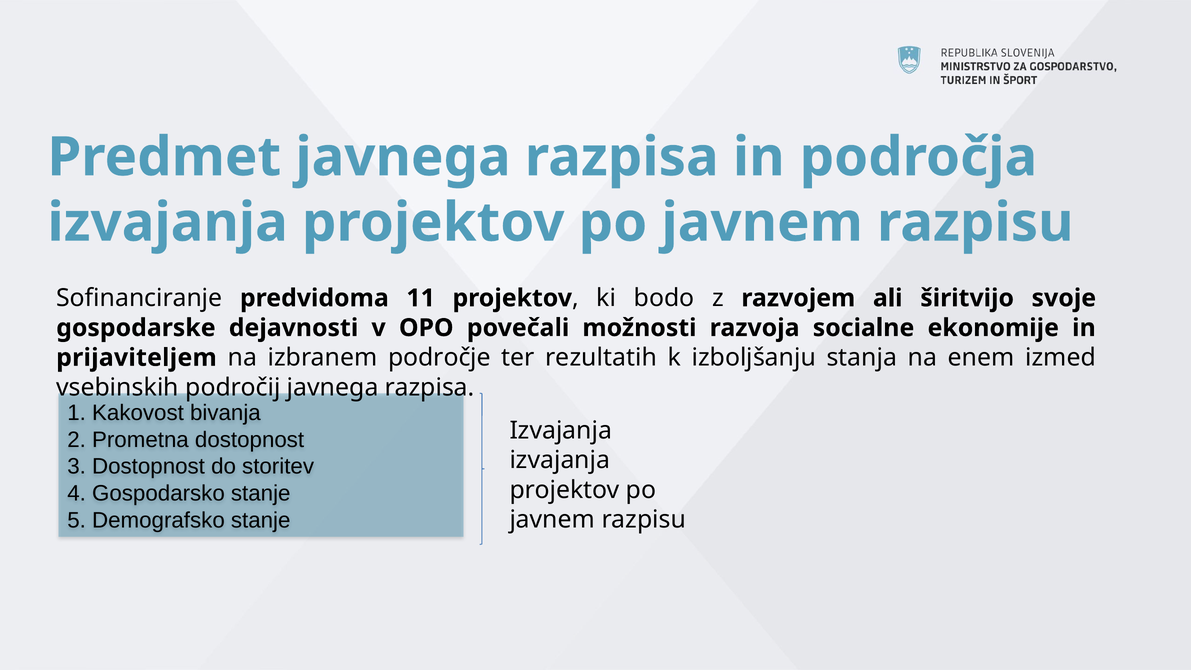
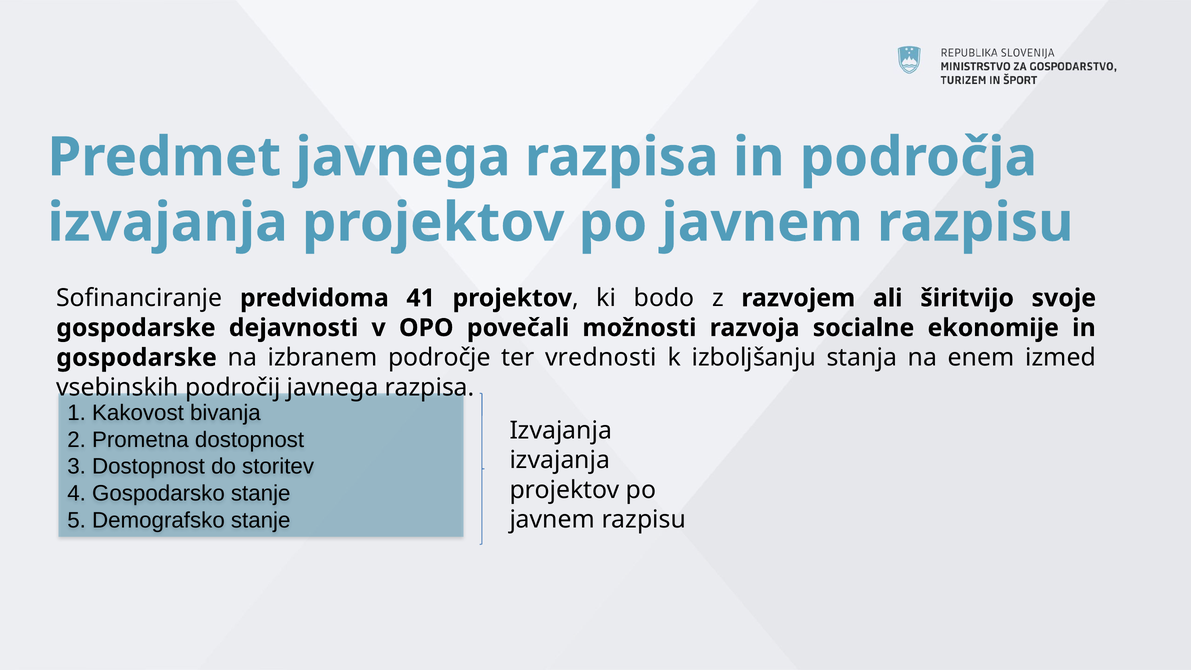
11: 11 -> 41 (421, 298)
prijaviteljem: prijaviteljem -> gospodarske (137, 358)
rezultatih: rezultatih -> vrednosti (601, 358)
